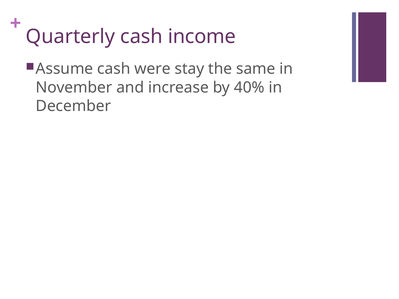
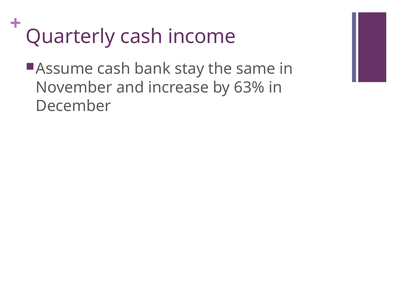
were: were -> bank (152, 69)
40%: 40% -> 63% (249, 88)
